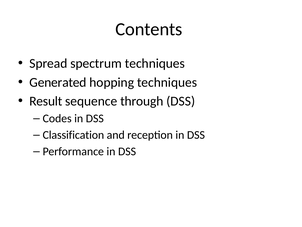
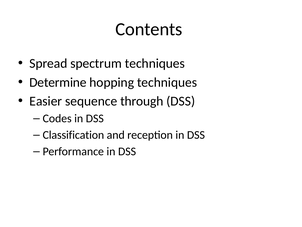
Generated: Generated -> Determine (58, 82)
Result: Result -> Easier (46, 101)
